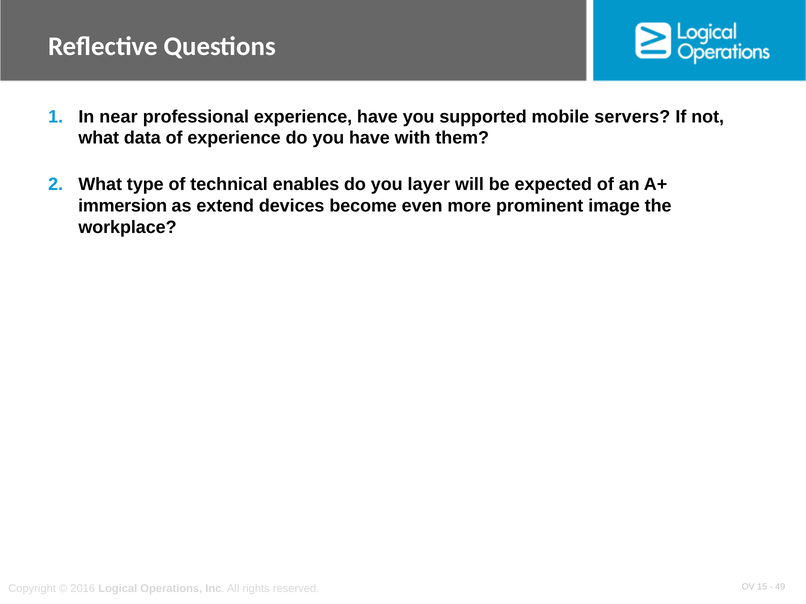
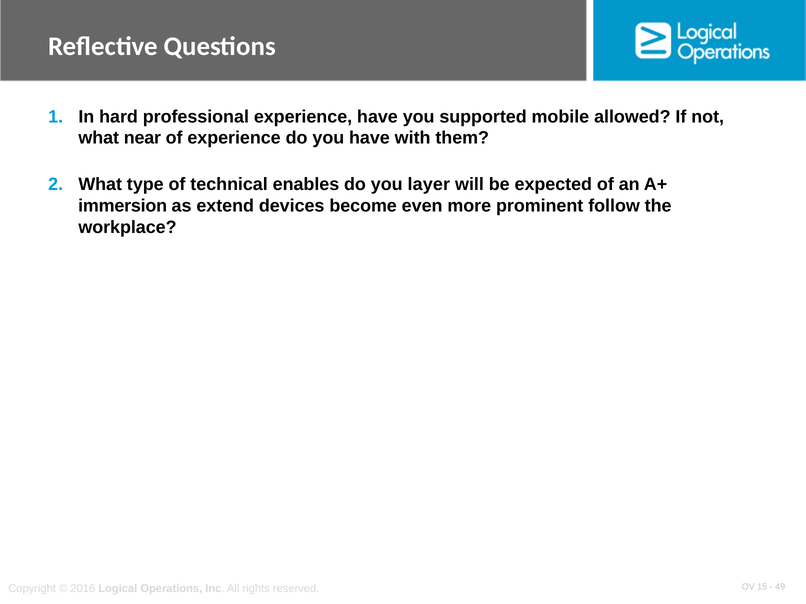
near: near -> hard (119, 117)
servers: servers -> allowed (632, 117)
data: data -> near (142, 138)
image: image -> follow (614, 206)
